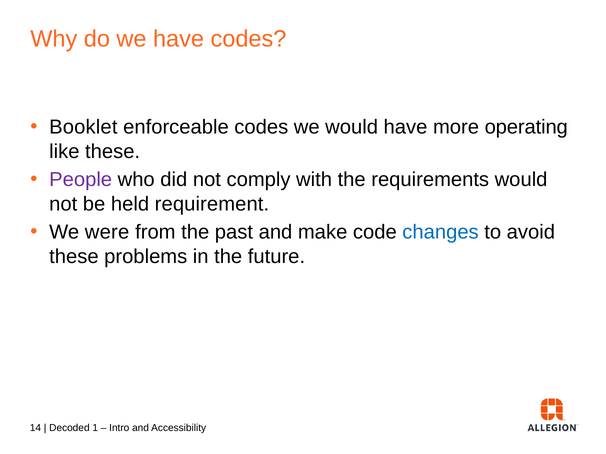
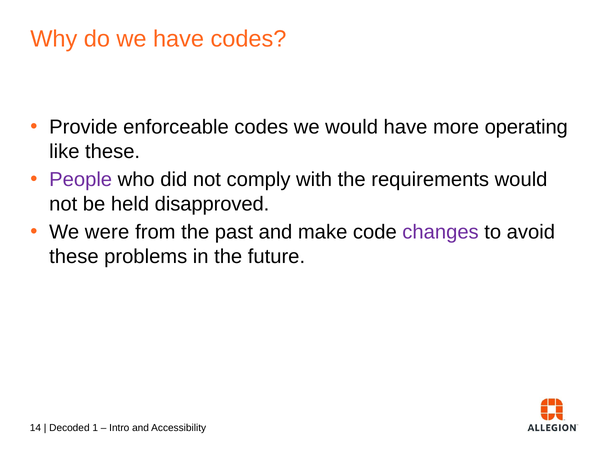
Booklet: Booklet -> Provide (83, 127)
requirement: requirement -> disapproved (212, 204)
changes colour: blue -> purple (441, 232)
